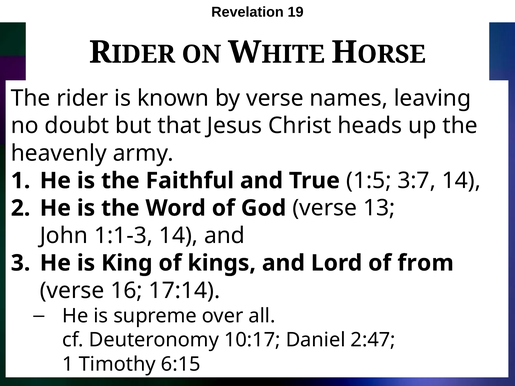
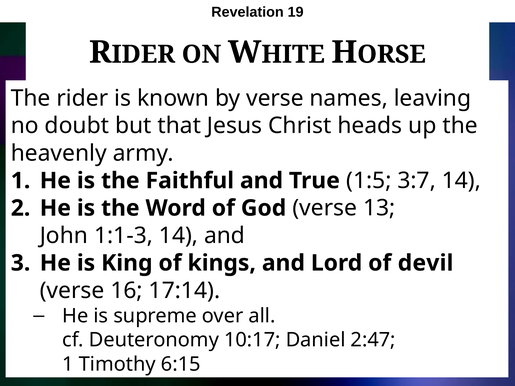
from: from -> devil (426, 263)
